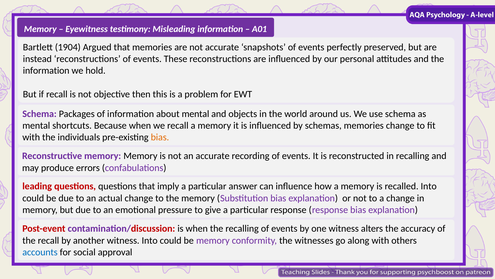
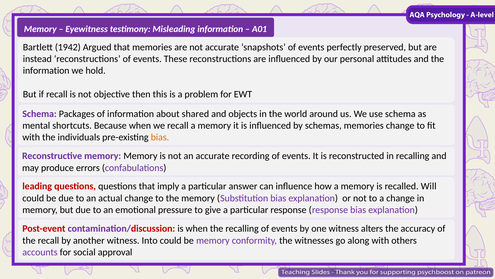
1904: 1904 -> 1942 (68, 47)
about mental: mental -> shared (195, 114)
recalled Into: Into -> Will (429, 186)
accounts colour: blue -> purple (40, 252)
